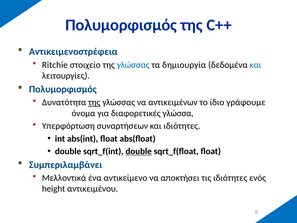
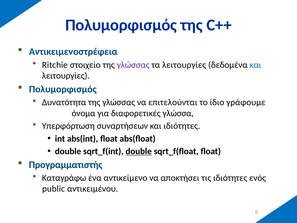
γλώσσας colour: blue -> purple (133, 65)
τα δημιουργία: δημιουργία -> λειτουργίες (184, 65)
της underline: present -> none (94, 102)
αντικειμένων: αντικειμένων -> επιτελούνται (173, 102)
Συμπεριλαμβάνει: Συμπεριλαμβάνει -> Προγραμματιστής (66, 165)
Μελλοντικά: Μελλοντικά -> Καταγράφω (64, 178)
height: height -> public (53, 189)
